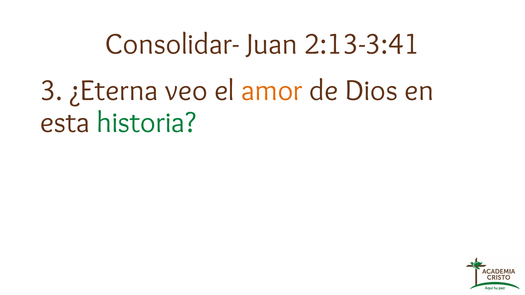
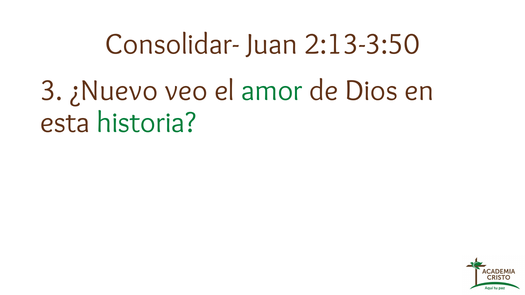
2:13-3:41: 2:13-3:41 -> 2:13-3:50 (362, 44)
¿Eterna: ¿Eterna -> ¿Nuevo (114, 91)
amor colour: orange -> green (272, 91)
